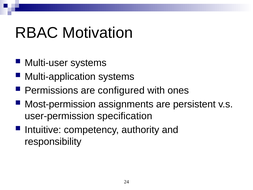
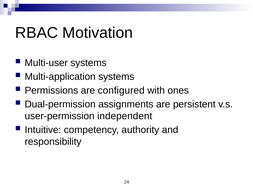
Most-permission: Most-permission -> Dual-permission (60, 104)
specification: specification -> independent (125, 116)
